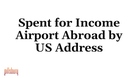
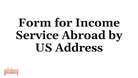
Spent: Spent -> Form (35, 23)
Airport: Airport -> Service (37, 35)
